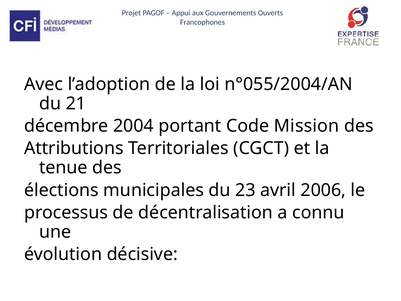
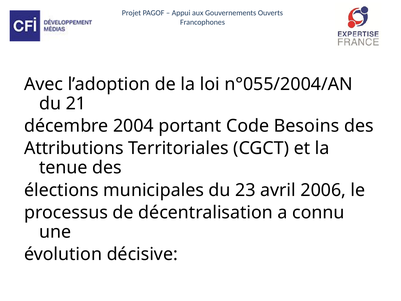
Mission: Mission -> Besoins (307, 126)
